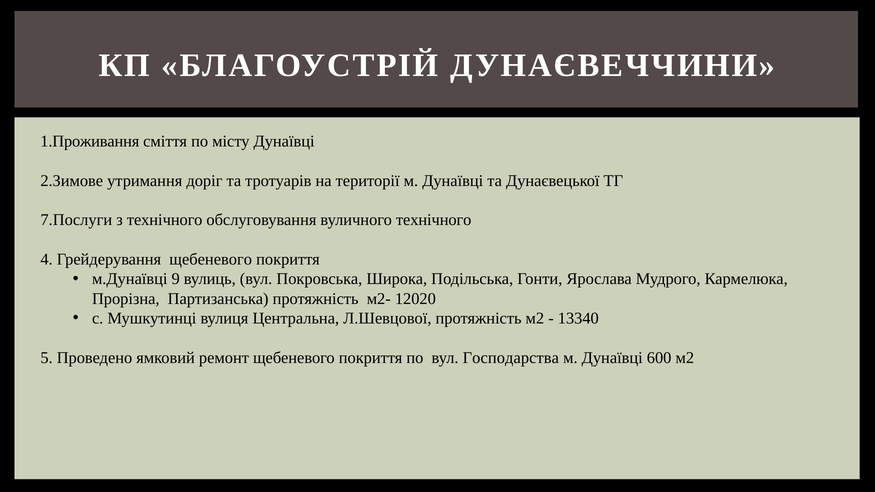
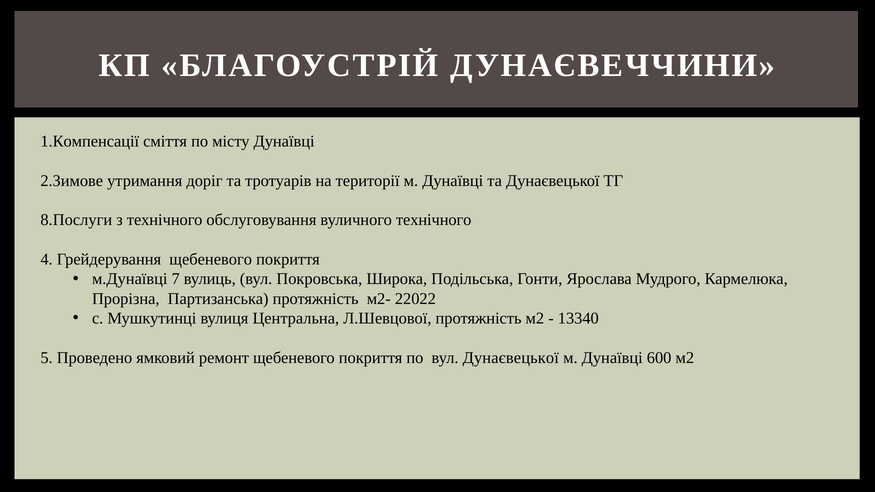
1.Проживання: 1.Проживання -> 1.Компенсації (90, 141)
7.Послуги: 7.Послуги -> 8.Послуги (76, 220)
9: 9 -> 7 (176, 279)
12020: 12020 -> 22022 (415, 299)
вул Господарства: Господарства -> Дунаєвецької (511, 358)
